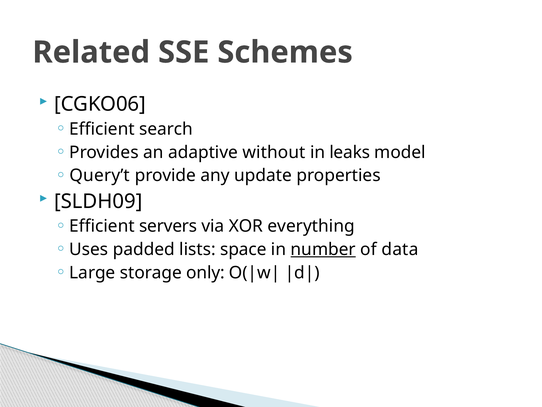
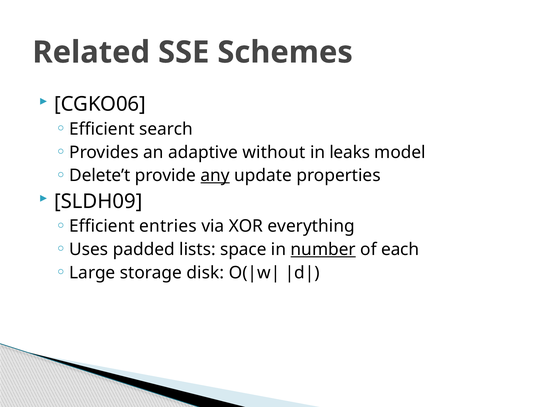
Query’t: Query’t -> Delete’t (100, 175)
any underline: none -> present (215, 175)
servers: servers -> entries (168, 226)
data: data -> each (400, 249)
only: only -> disk (205, 272)
